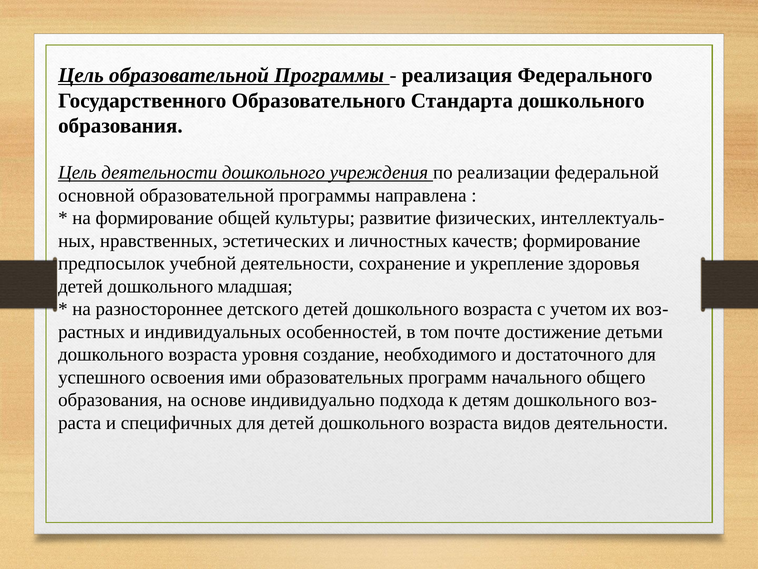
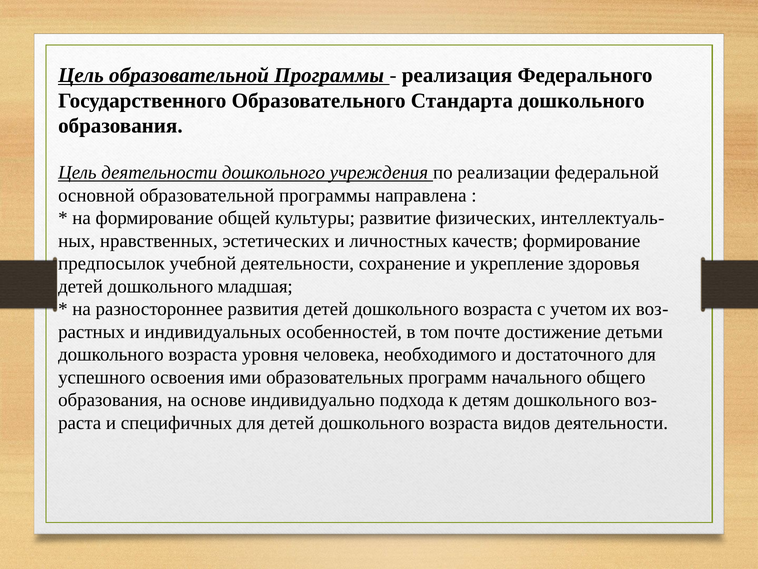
детского: детского -> развития (263, 309)
создание: создание -> человека (341, 354)
